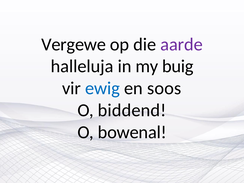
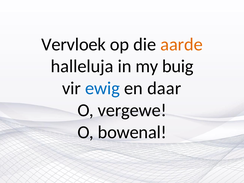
Vergewe: Vergewe -> Vervloek (74, 44)
aarde colour: purple -> orange (182, 44)
soos: soos -> daar (164, 88)
biddend: biddend -> vergewe (132, 110)
